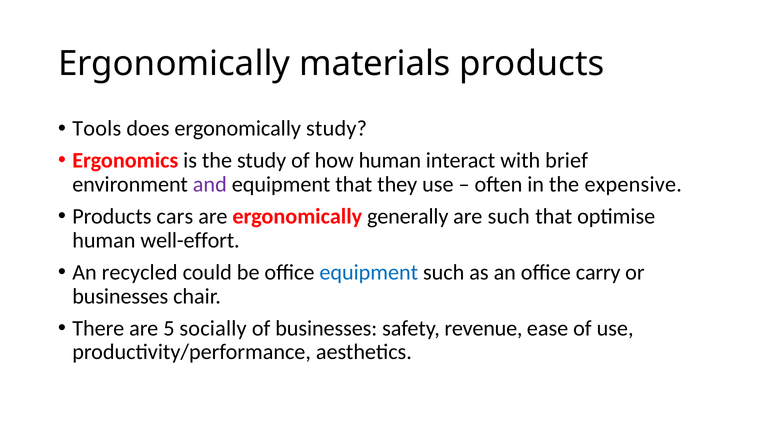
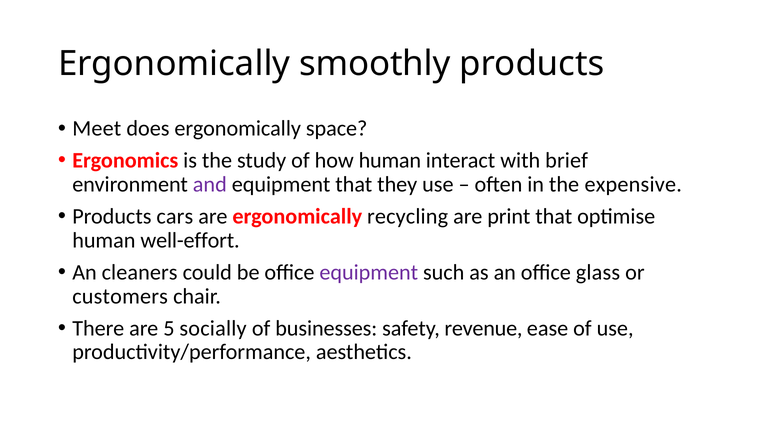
materials: materials -> smoothly (375, 64)
Tools: Tools -> Meet (97, 129)
ergonomically study: study -> space (337, 129)
generally: generally -> recycling (408, 216)
are such: such -> print (509, 216)
recycled: recycled -> cleaners (140, 272)
equipment colour: blue -> purple (369, 272)
carry: carry -> glass (598, 272)
businesses: businesses -> customers (120, 296)
